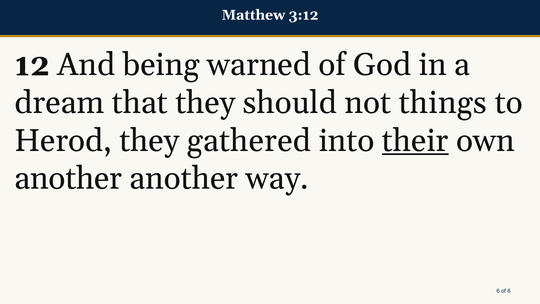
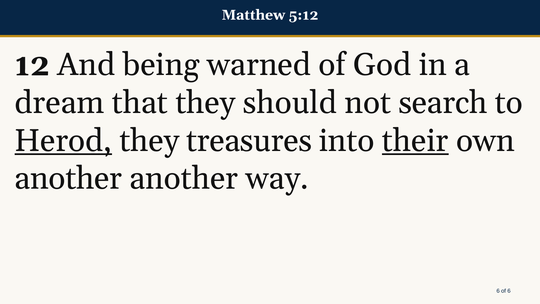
3:12: 3:12 -> 5:12 (304, 15)
things: things -> search (443, 103)
Herod underline: none -> present (63, 140)
gathered: gathered -> treasures (249, 140)
